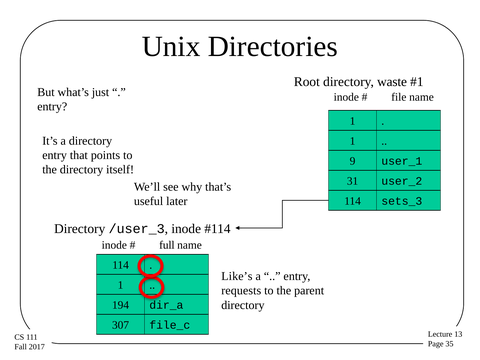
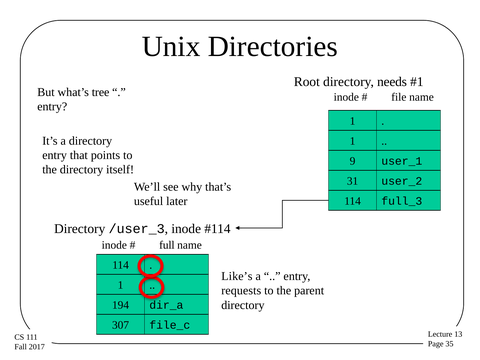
waste: waste -> needs (392, 82)
just: just -> tree (101, 92)
sets_3: sets_3 -> full_3 (402, 201)
